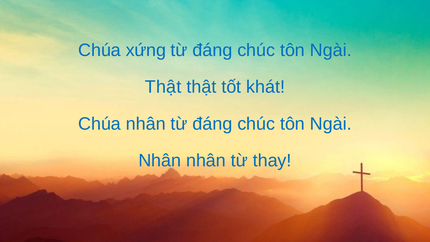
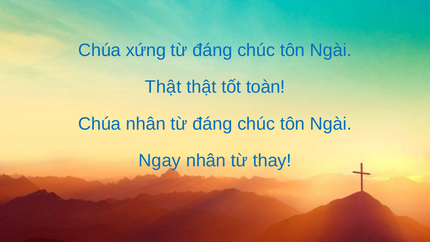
khát: khát -> toàn (266, 87)
Nhân: Nhân -> Ngay (160, 160)
